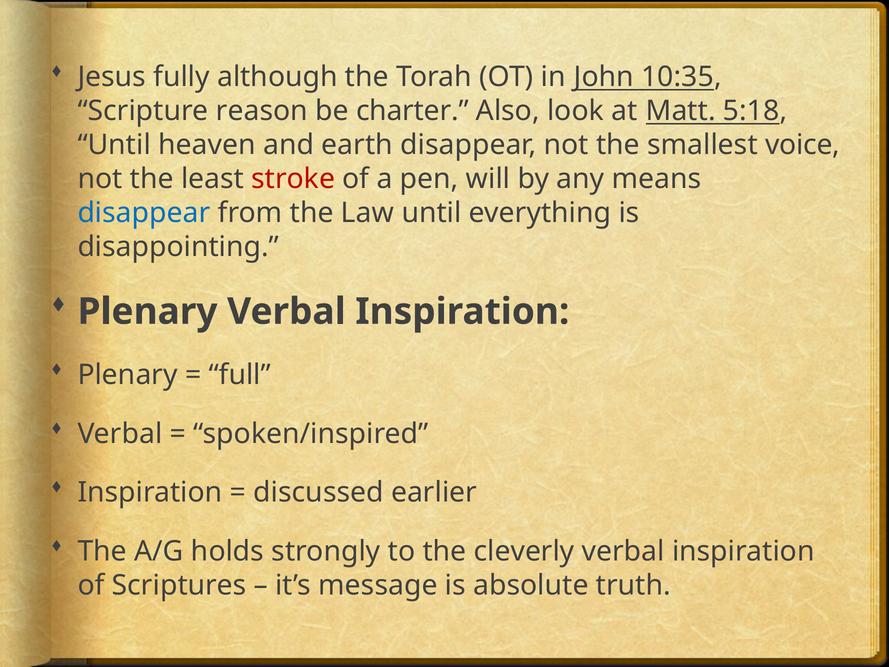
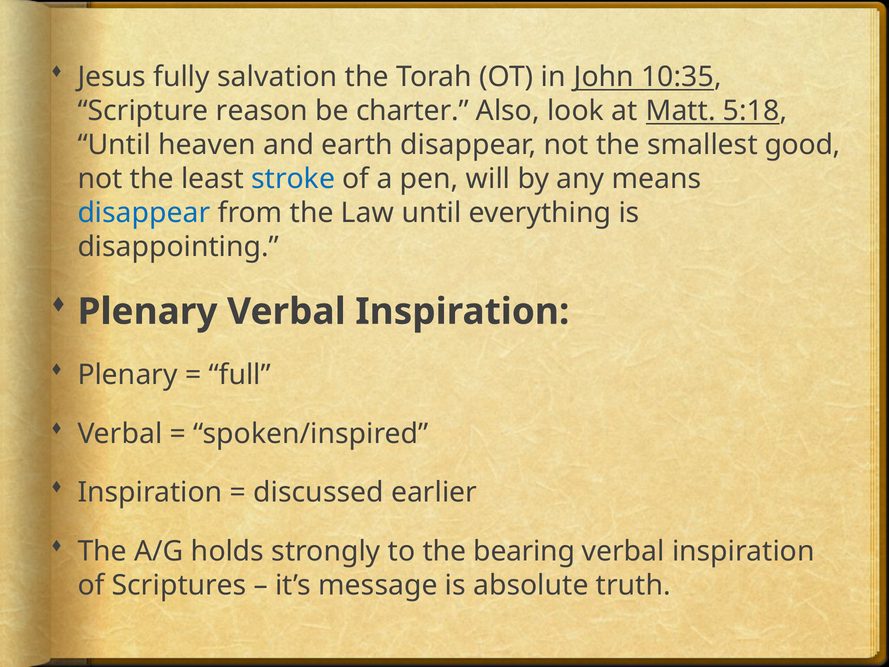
although: although -> salvation (277, 77)
voice: voice -> good (803, 145)
stroke colour: red -> blue (293, 179)
cleverly: cleverly -> bearing (524, 551)
